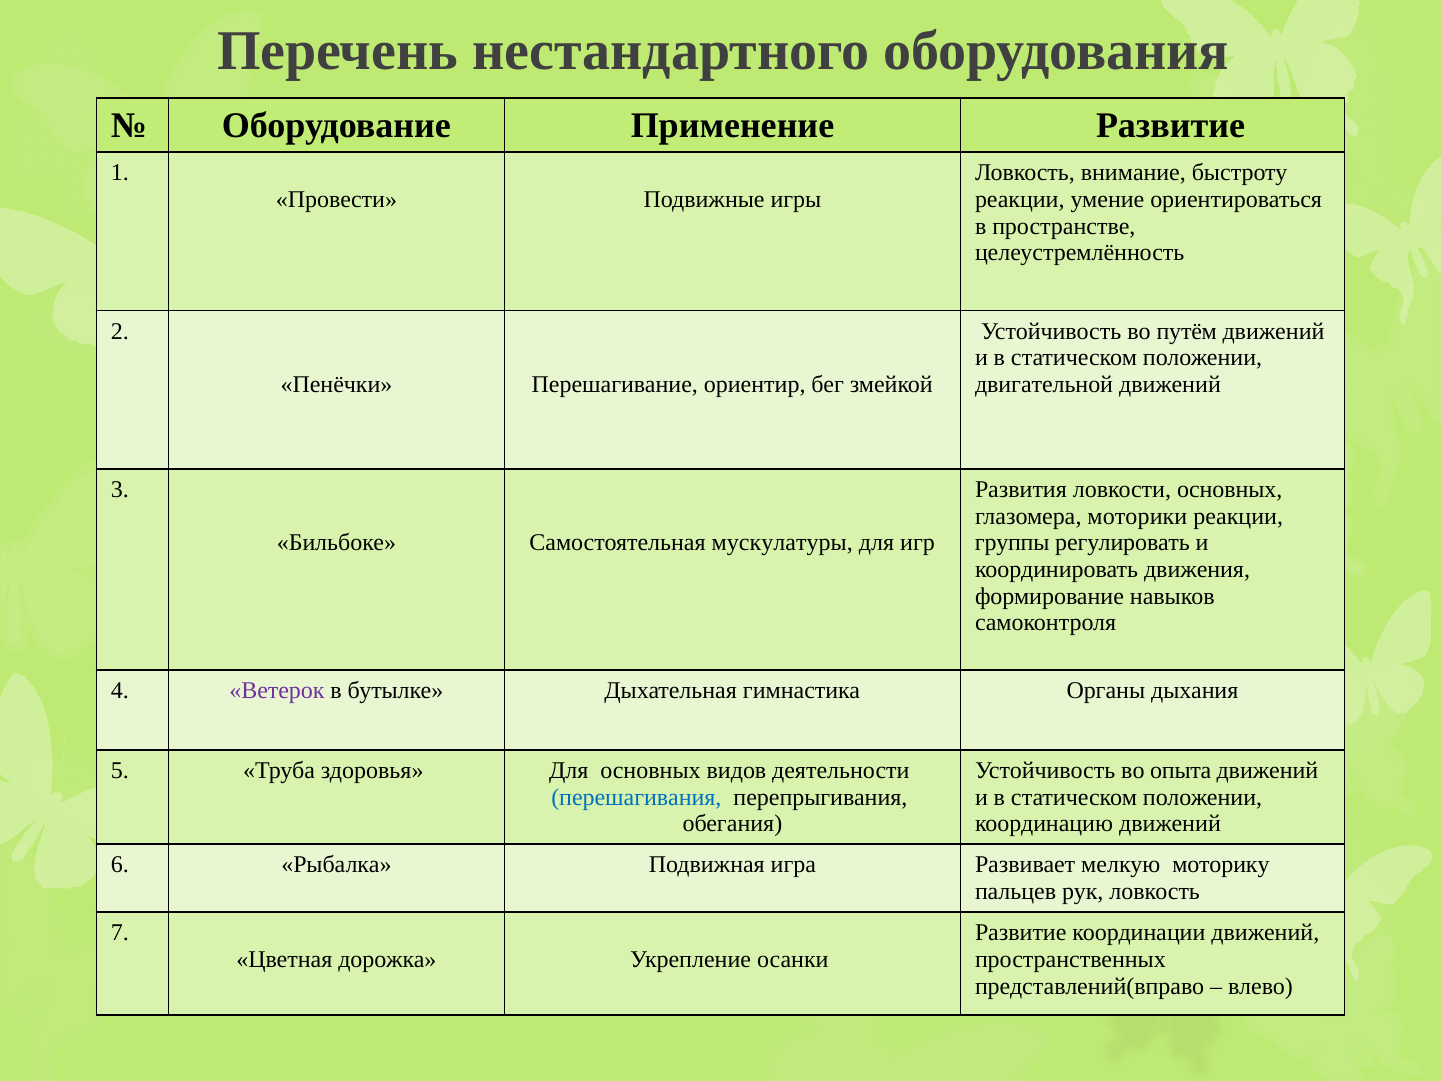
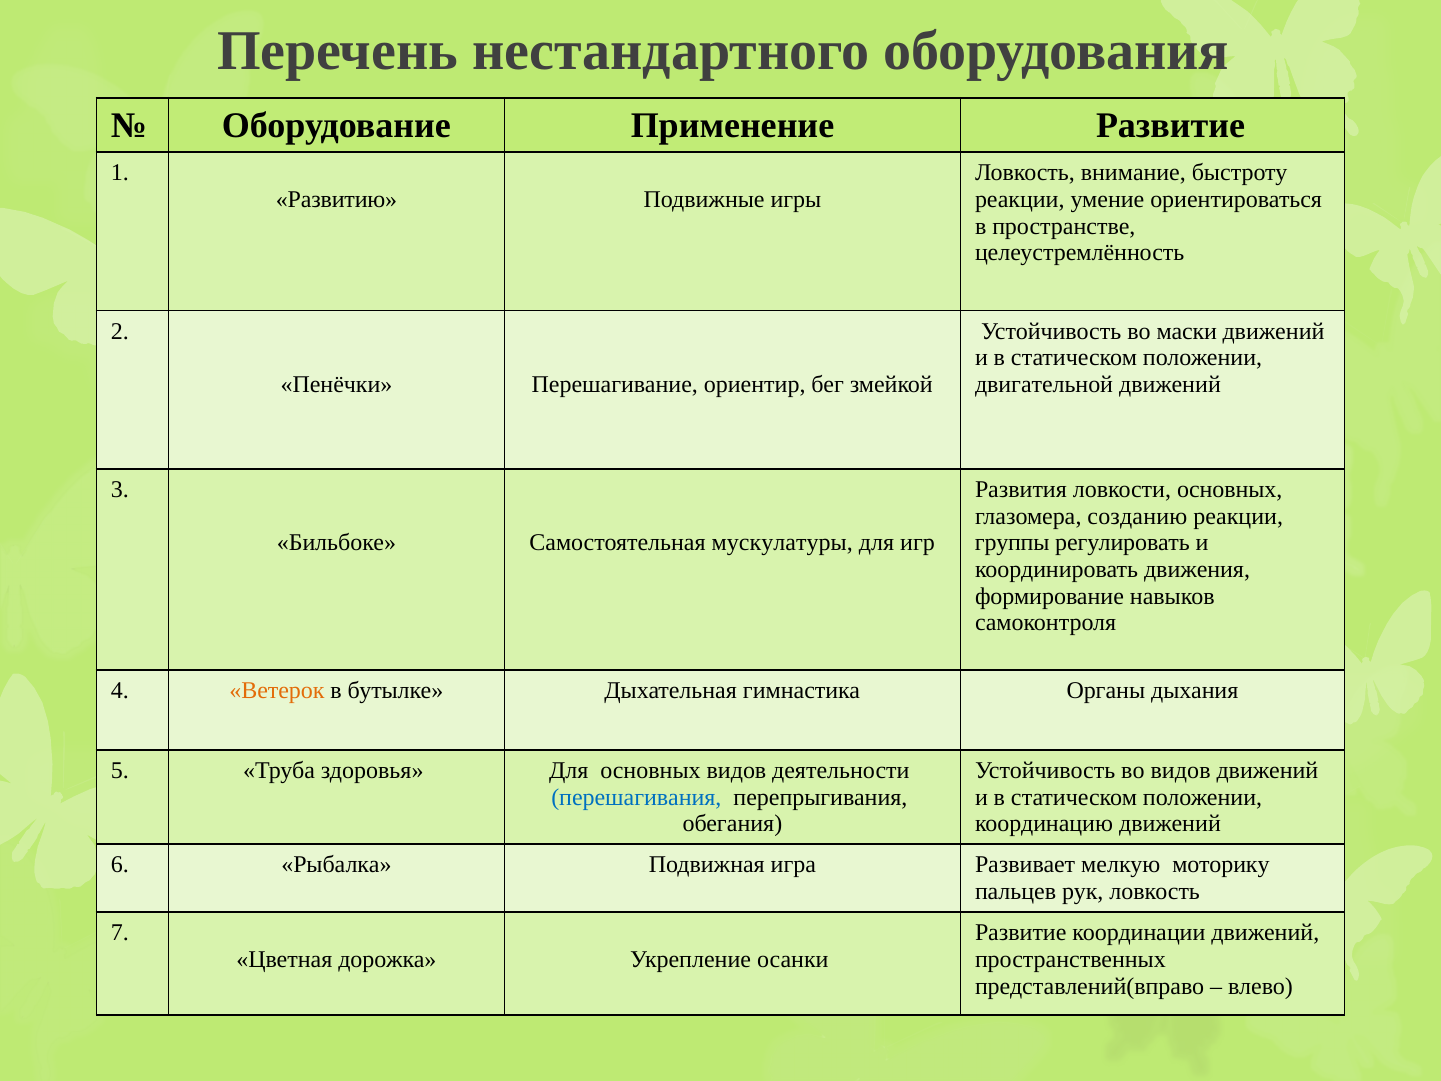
Провести: Провести -> Развитию (337, 199)
путём: путём -> маски (1187, 331)
моторики: моторики -> созданию (1137, 516)
Ветерок colour: purple -> orange (277, 691)
во опыта: опыта -> видов (1181, 770)
